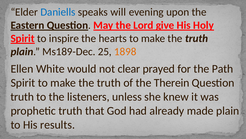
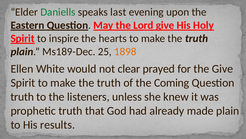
Daniells colour: blue -> green (58, 12)
will: will -> last (118, 12)
the Path: Path -> Give (223, 69)
Therein: Therein -> Coming (172, 83)
